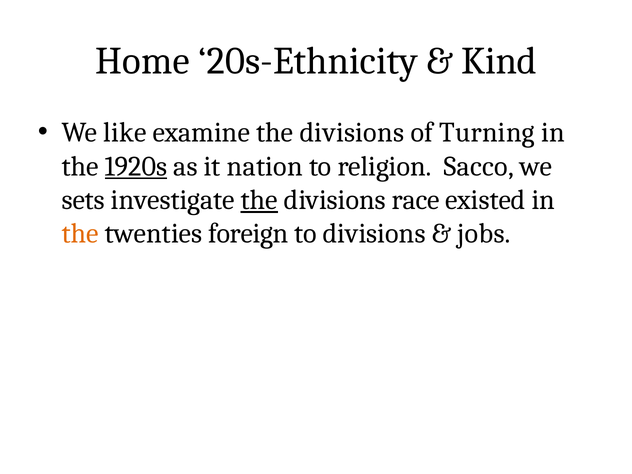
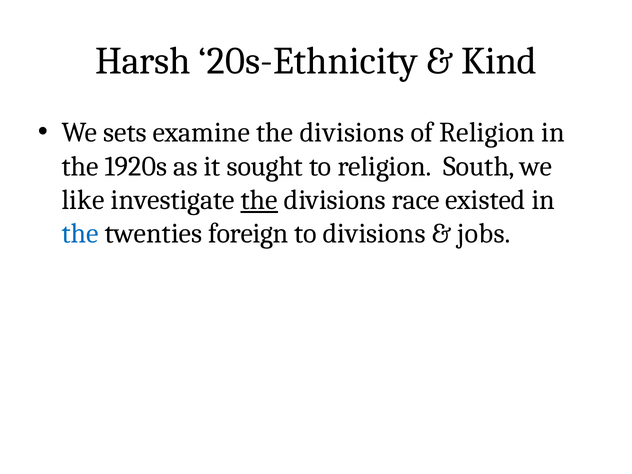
Home: Home -> Harsh (143, 61)
like: like -> sets (125, 133)
of Turning: Turning -> Religion (487, 133)
1920s underline: present -> none (136, 166)
nation: nation -> sought (265, 166)
Sacco: Sacco -> South (479, 166)
sets: sets -> like (83, 200)
the colour: orange -> blue (80, 234)
